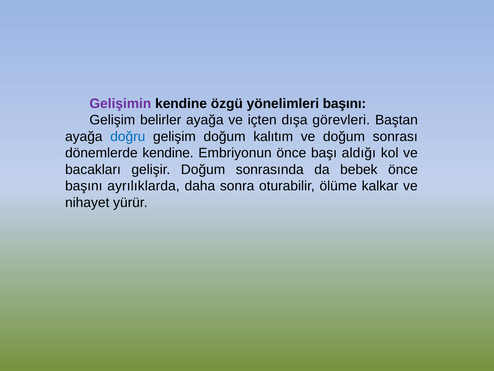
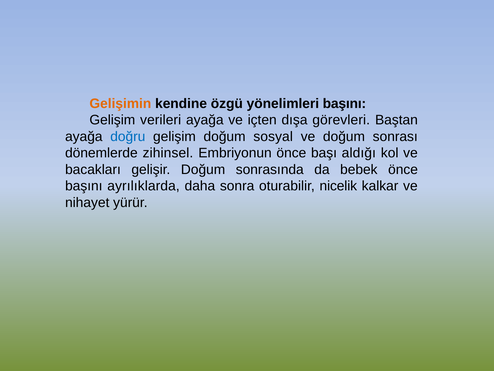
Gelişimin colour: purple -> orange (120, 103)
belirler: belirler -> verileri (161, 120)
kalıtım: kalıtım -> sosyal (273, 136)
dönemlerde kendine: kendine -> zihinsel (168, 153)
ölüme: ölüme -> nicelik (338, 186)
